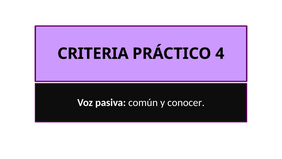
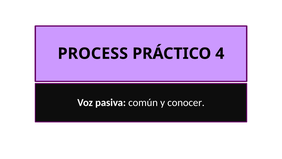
CRITERIA: CRITERIA -> PROCESS (93, 53)
